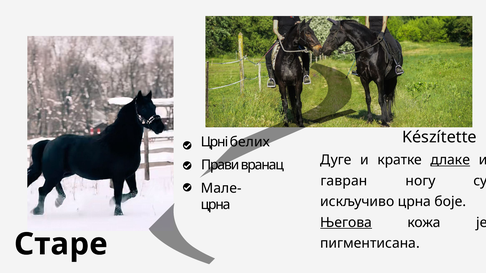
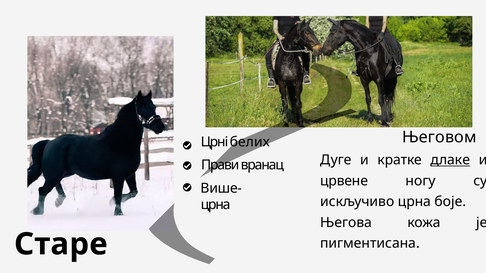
Készítette: Készítette -> Његовом (439, 137)
гавран: гавран -> црвене (344, 181)
Мале-: Мале- -> Више- (221, 189)
Његова underline: present -> none (346, 223)
